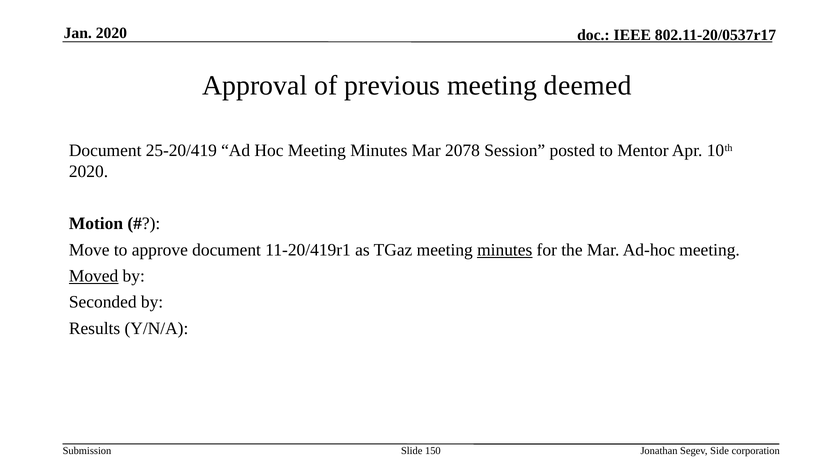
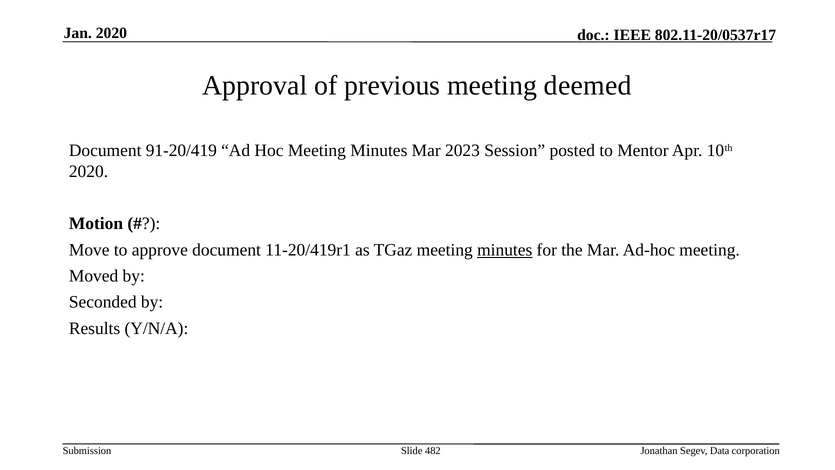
25-20/419: 25-20/419 -> 91-20/419 (181, 150)
2078: 2078 -> 2023 (462, 150)
Moved underline: present -> none (94, 276)
150: 150 -> 482 (433, 450)
Side: Side -> Data (720, 450)
